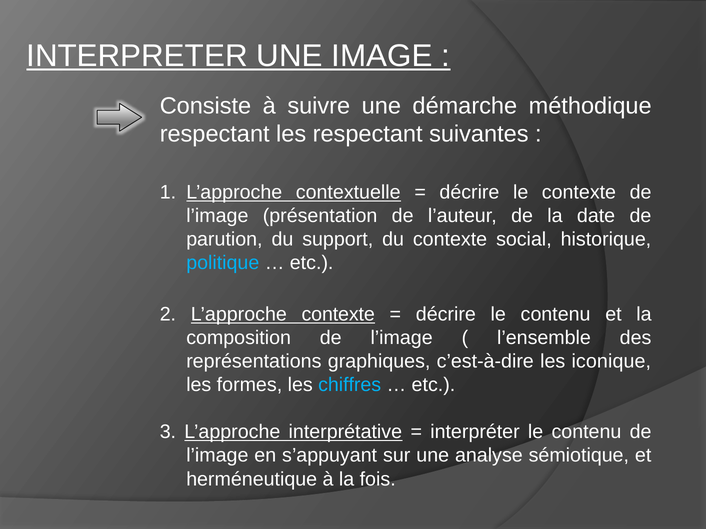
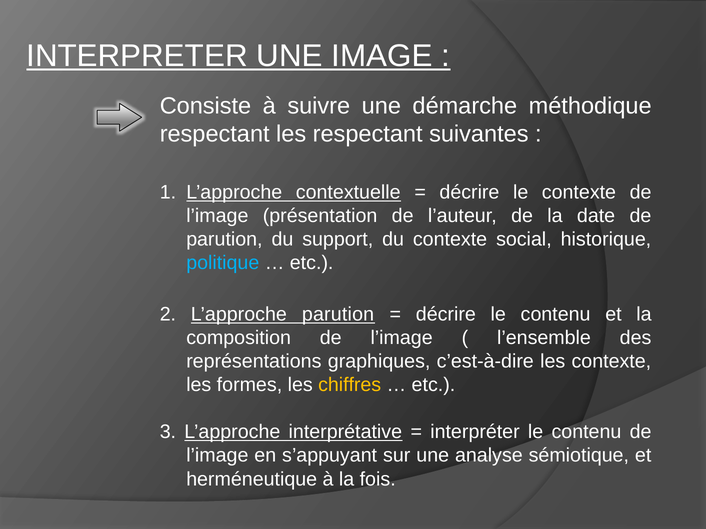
L’approche contexte: contexte -> parution (338, 315)
les iconique: iconique -> contexte (611, 362)
chiffres colour: light blue -> yellow (350, 385)
